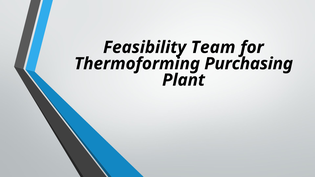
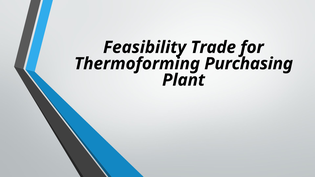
Team: Team -> Trade (213, 47)
